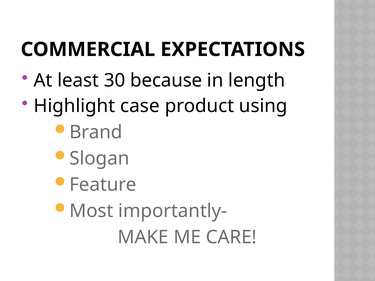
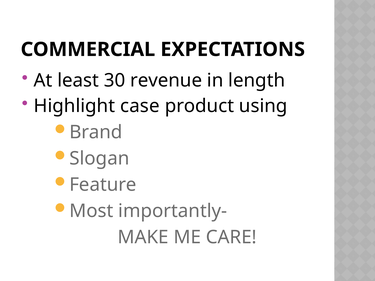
because: because -> revenue (166, 80)
